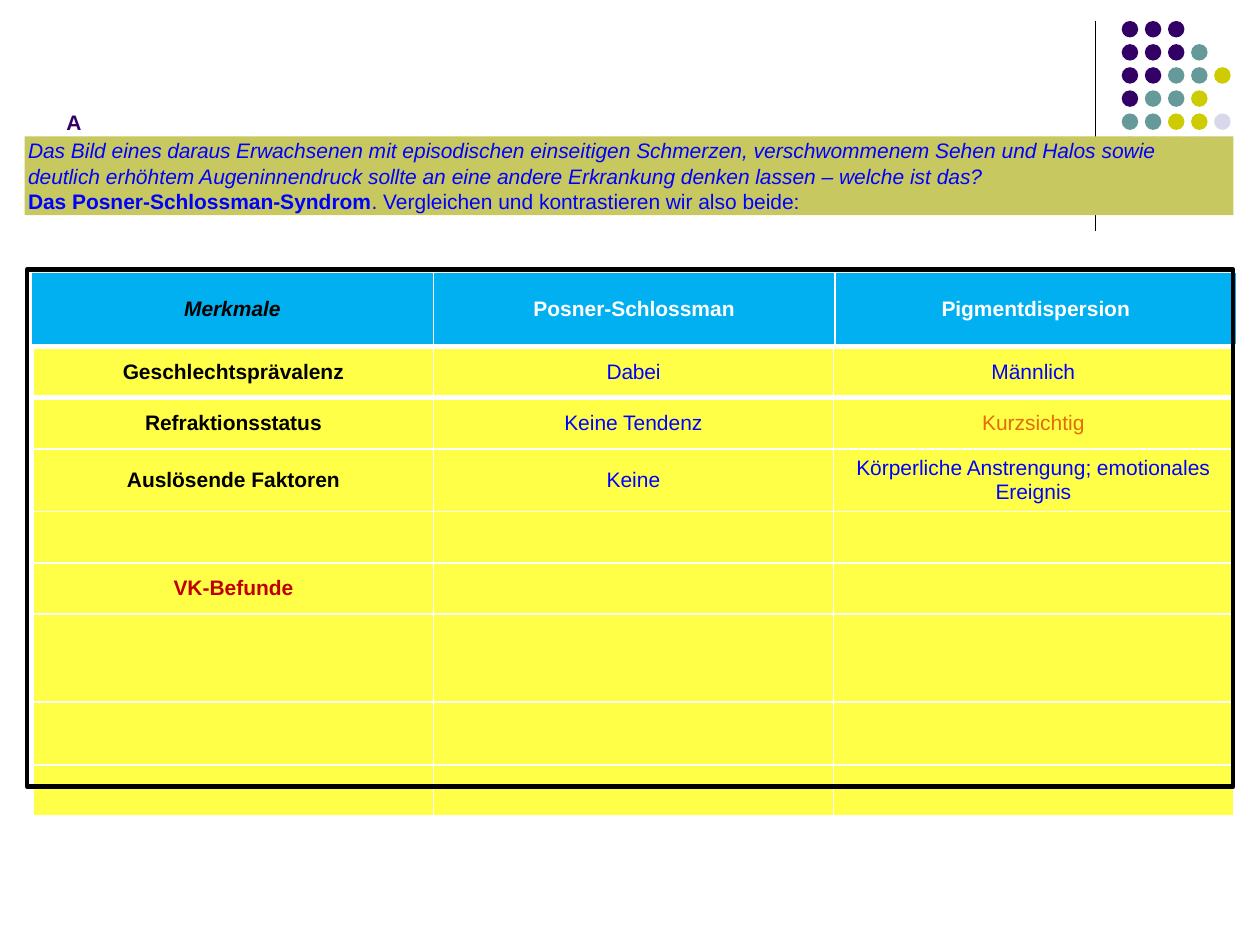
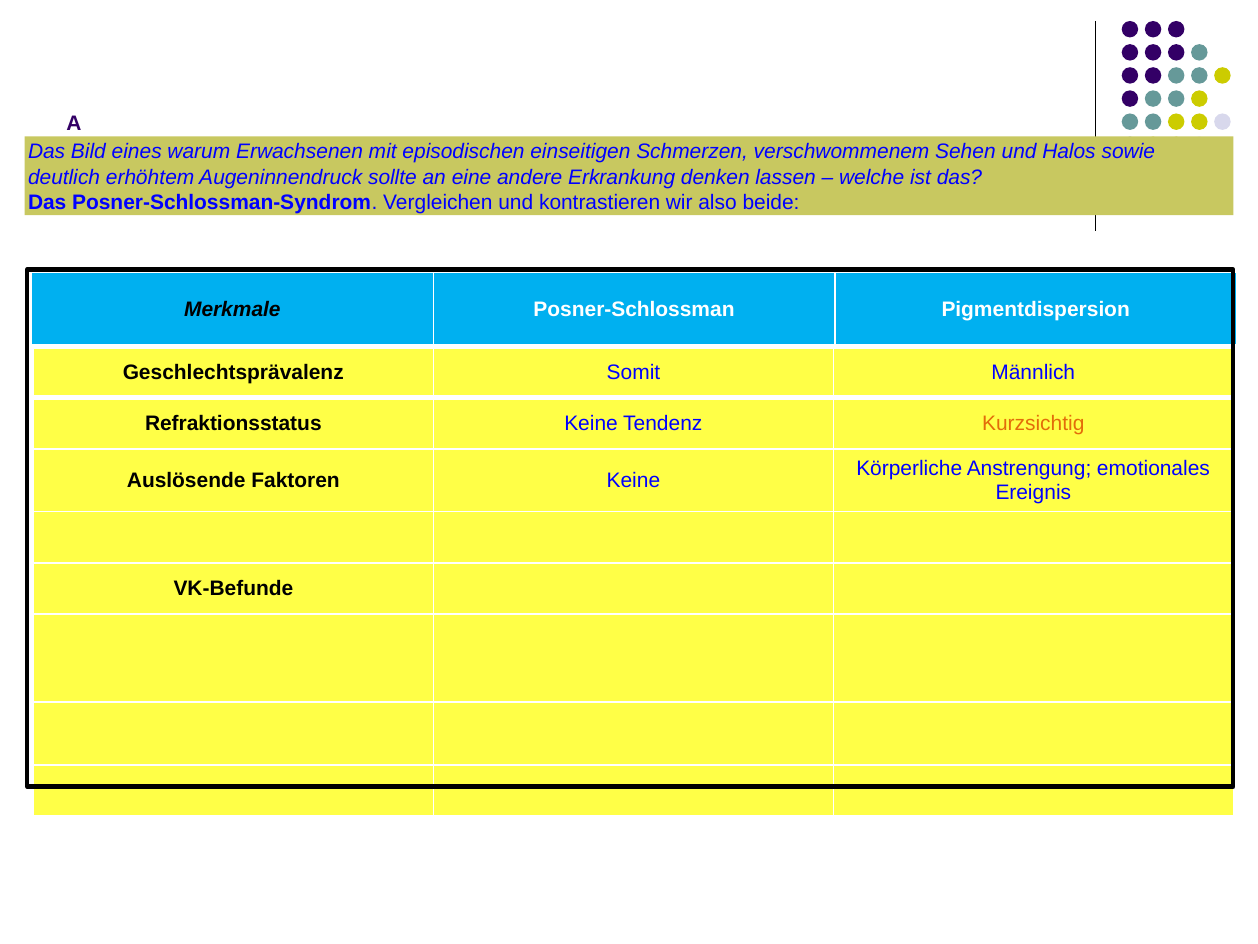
daraus: daraus -> warum (199, 152)
Dabei: Dabei -> Somit (633, 372)
VK-Befunde colour: red -> black (233, 588)
